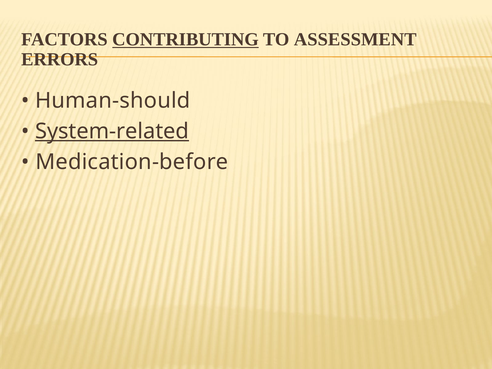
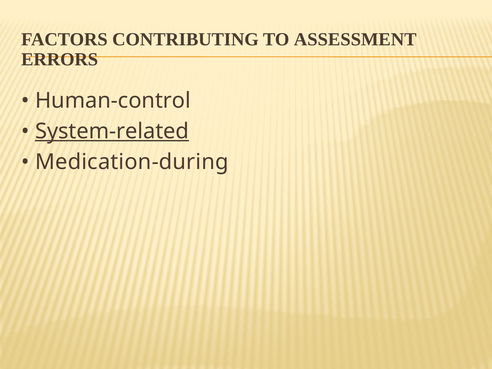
CONTRIBUTING underline: present -> none (185, 40)
Human-should: Human-should -> Human-control (113, 101)
Medication-before: Medication-before -> Medication-during (132, 162)
